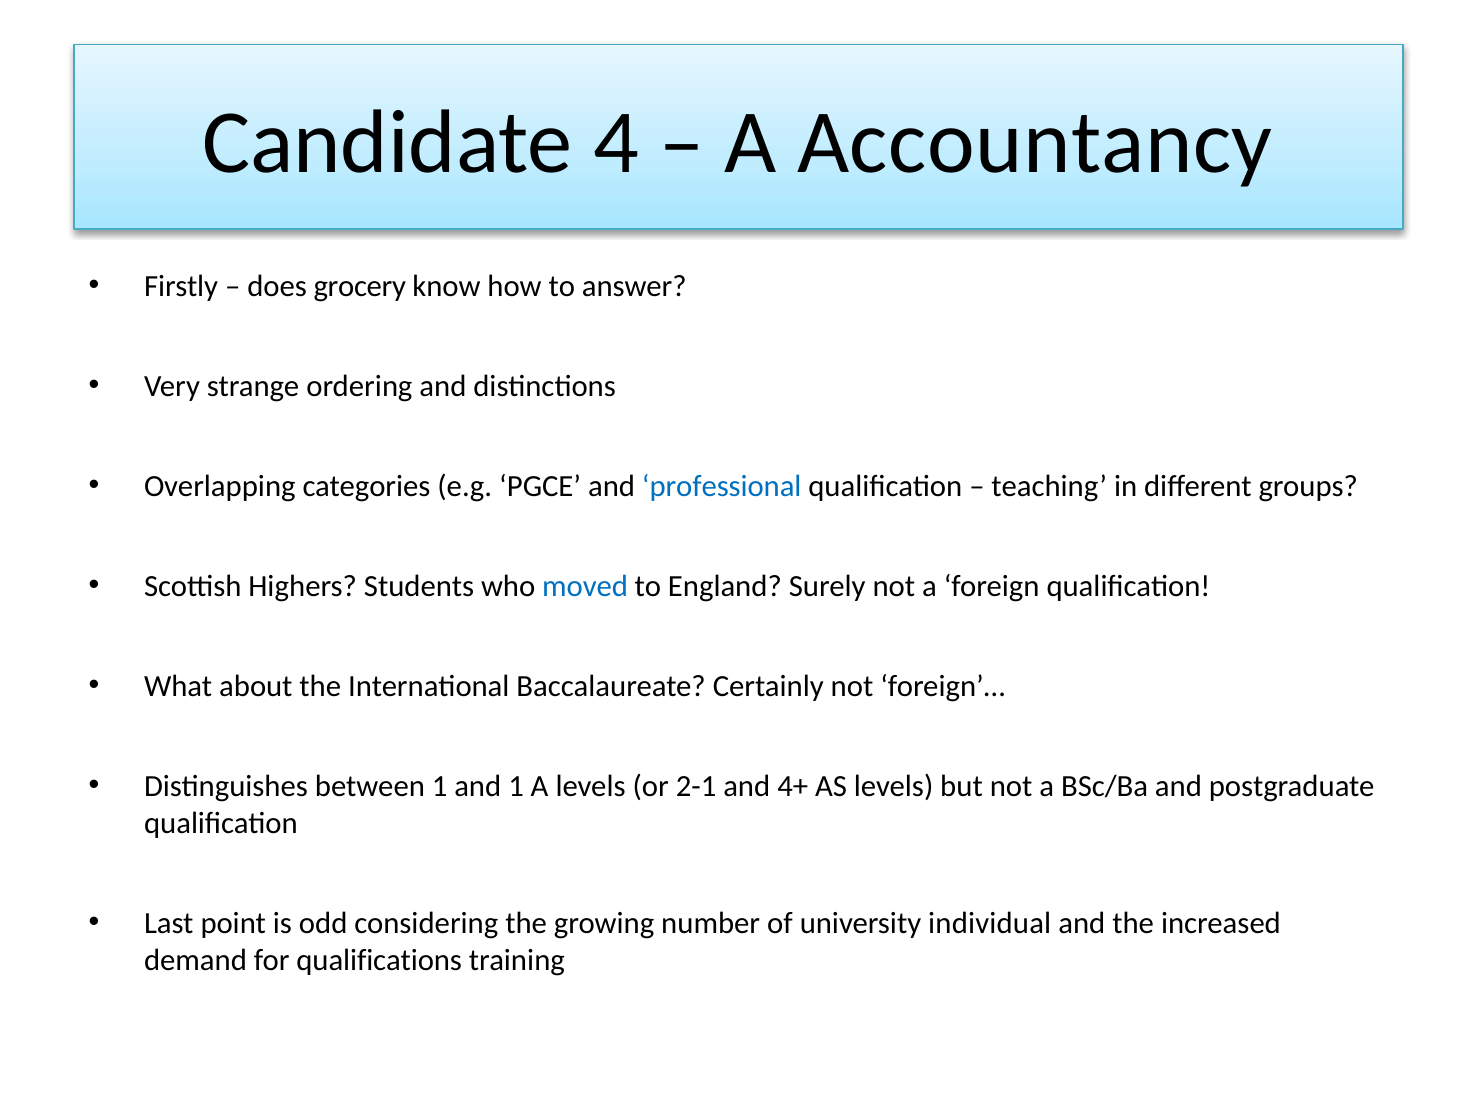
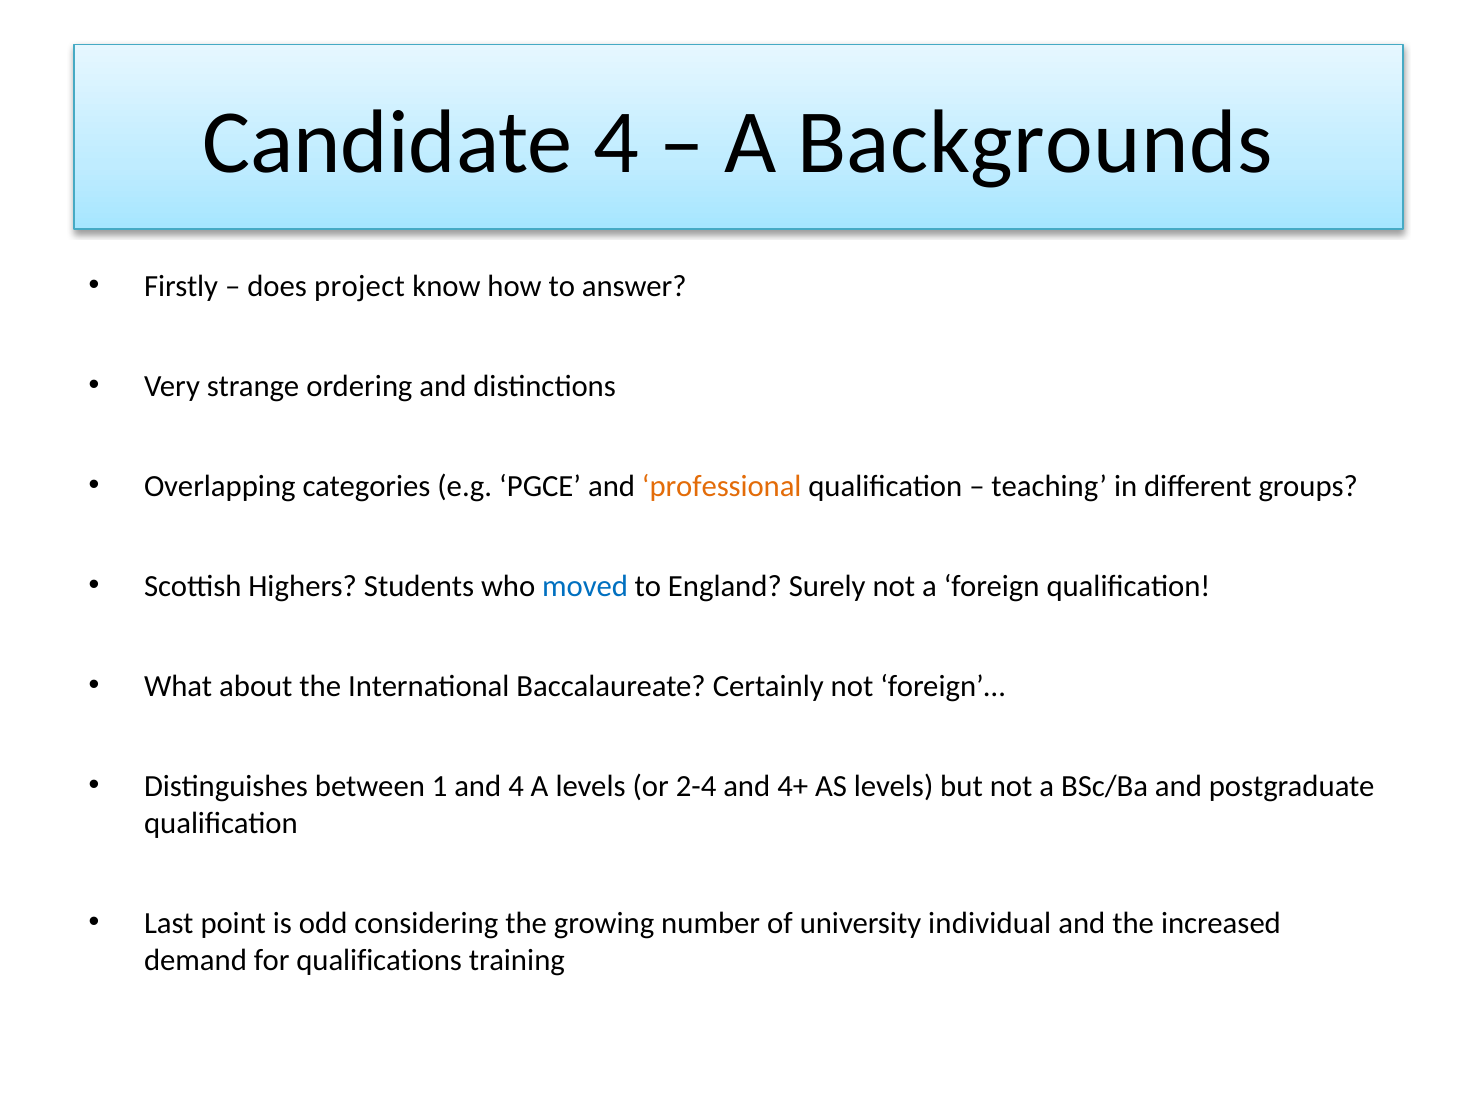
Accountancy: Accountancy -> Backgrounds (1035, 143)
grocery: grocery -> project (359, 286)
professional colour: blue -> orange (722, 487)
and 1: 1 -> 4 (516, 787)
2-1: 2-1 -> 2-4 (696, 787)
